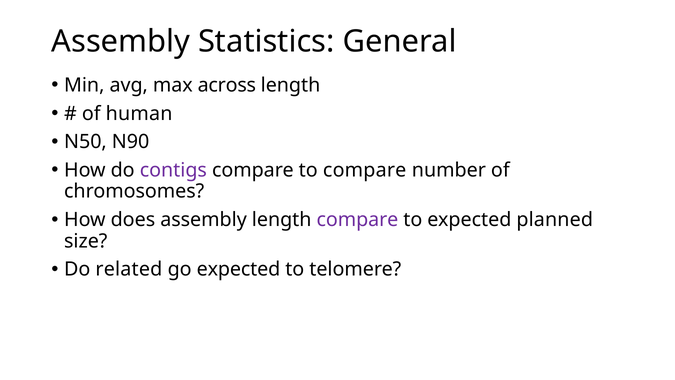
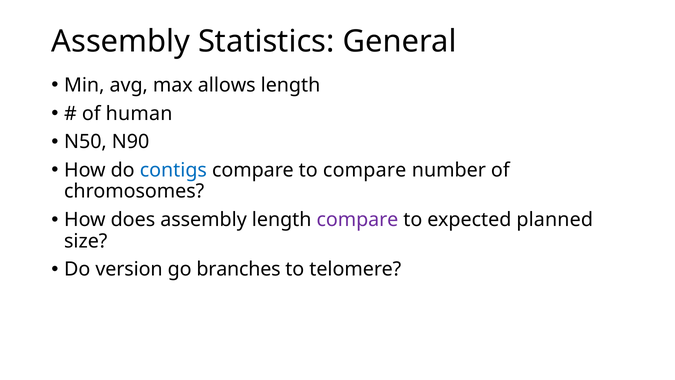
across: across -> allows (227, 85)
contigs colour: purple -> blue (173, 170)
related: related -> version (129, 269)
go expected: expected -> branches (239, 269)
